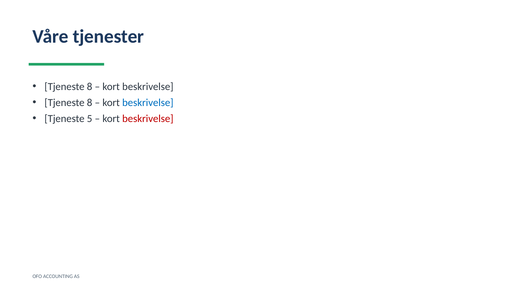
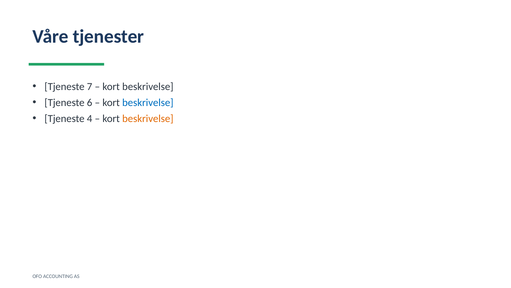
8: 8 -> 7 (90, 87)
8: 8 -> 6 (90, 103)
5: 5 -> 4 (90, 119)
beskrivelse colour: red -> orange (148, 119)
